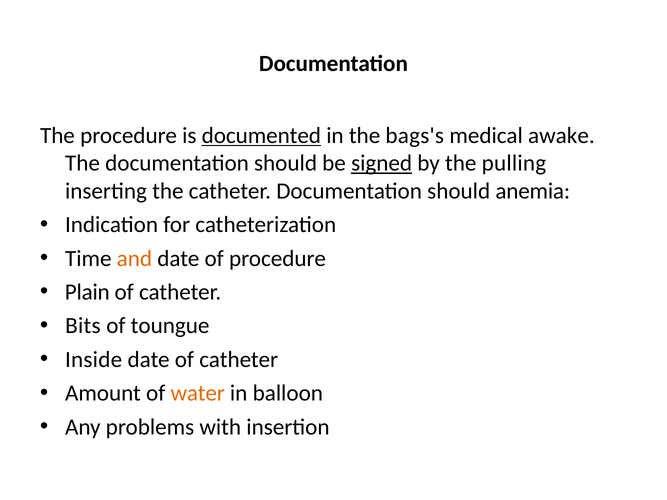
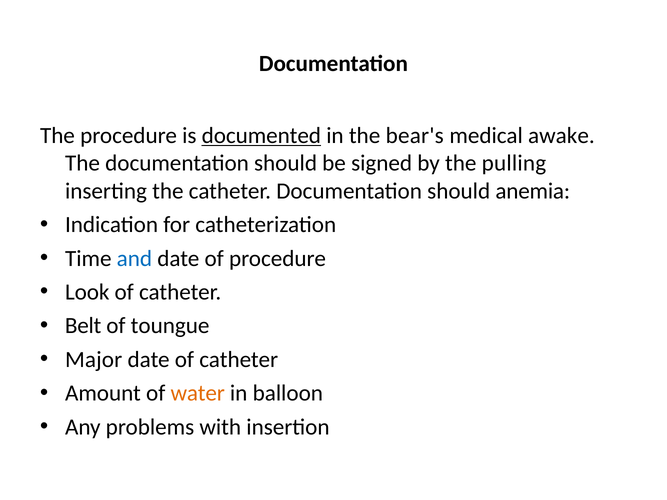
bags's: bags's -> bear's (415, 136)
signed underline: present -> none (382, 163)
and colour: orange -> blue (134, 259)
Plain: Plain -> Look (87, 292)
Bits: Bits -> Belt (83, 326)
Inside: Inside -> Major (94, 360)
